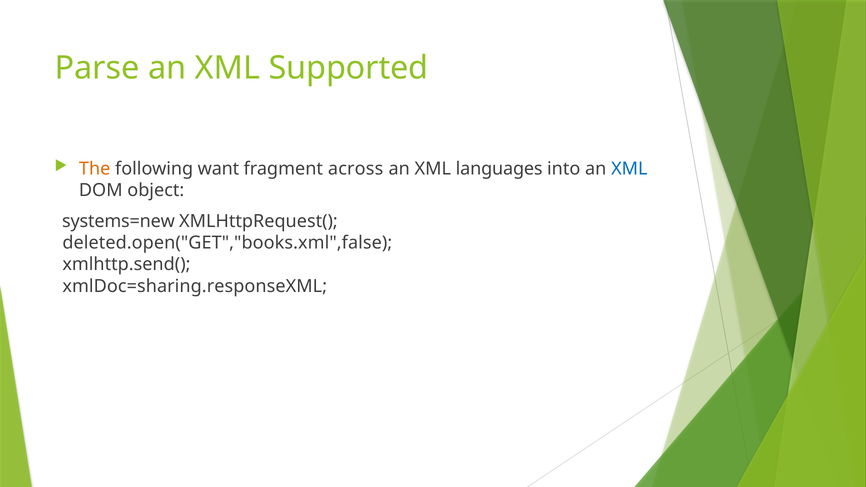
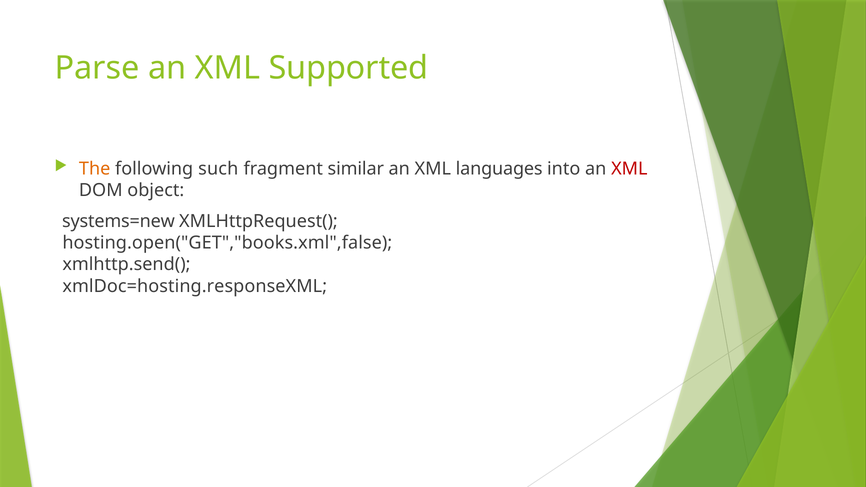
want: want -> such (218, 169)
across: across -> similar (356, 169)
XML colour: blue -> red (629, 169)
deleted.open("GET","books.xml",false: deleted.open("GET","books.xml",false -> hosting.open("GET","books.xml",false (227, 243)
xmlDoc=sharing.responseXML: xmlDoc=sharing.responseXML -> xmlDoc=hosting.responseXML (195, 286)
